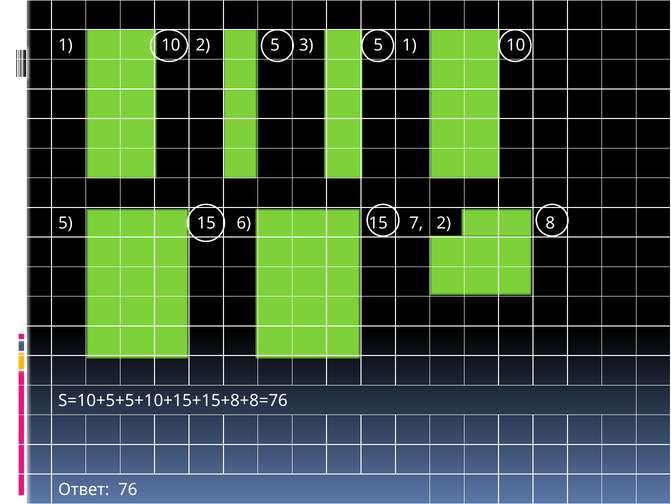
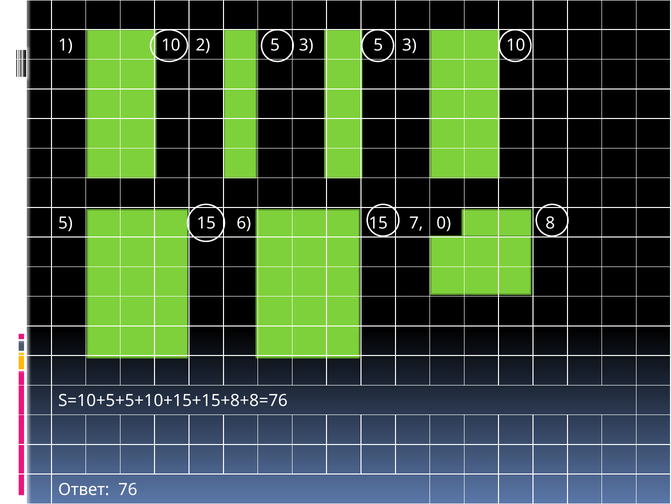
3 5 1: 1 -> 3 (409, 45)
7 2: 2 -> 0 (444, 223)
